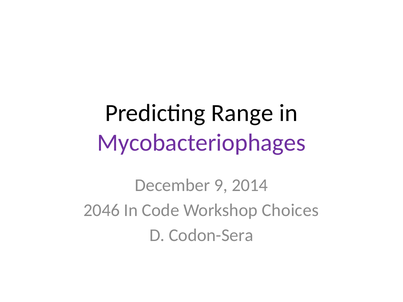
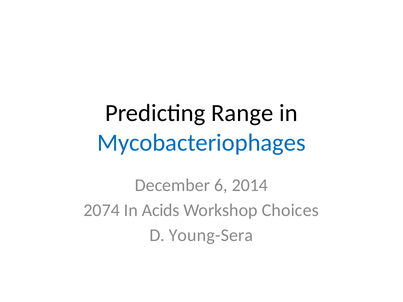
Mycobacteriophages colour: purple -> blue (201, 143)
9: 9 -> 6 (221, 185)
2046: 2046 -> 2074 (102, 210)
Code: Code -> Acids (161, 210)
Codon-Sera: Codon-Sera -> Young-Sera (211, 236)
